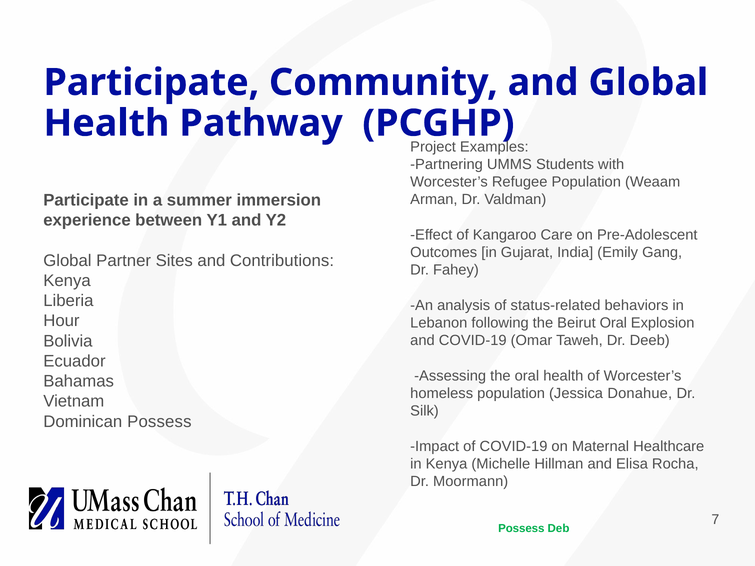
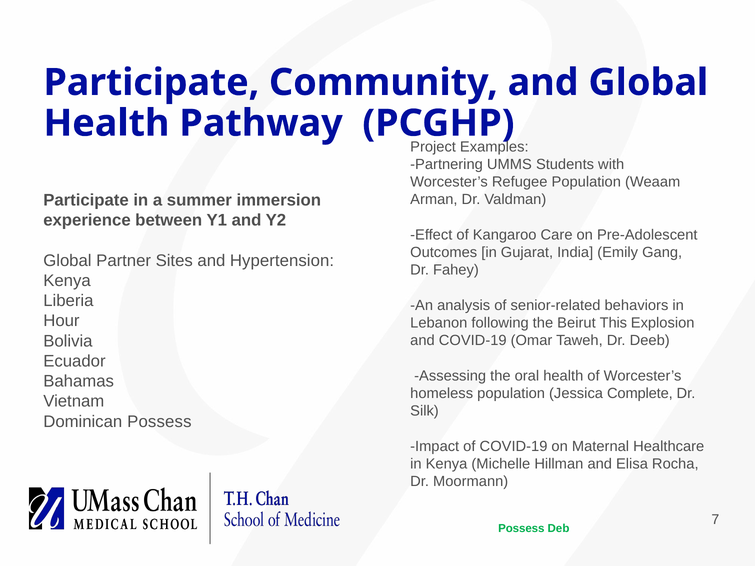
Contributions: Contributions -> Hypertension (282, 261)
status-related: status-related -> senior-related (556, 305)
Beirut Oral: Oral -> This (613, 323)
Donahue: Donahue -> Complete (640, 394)
